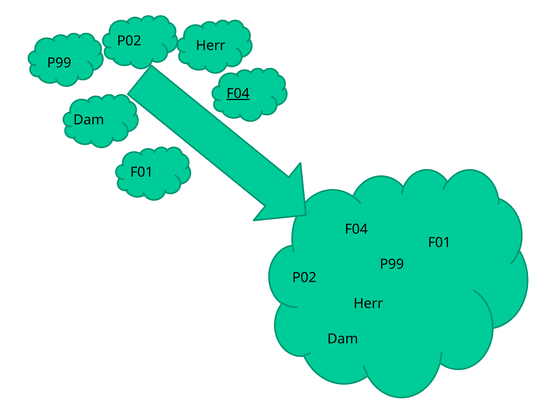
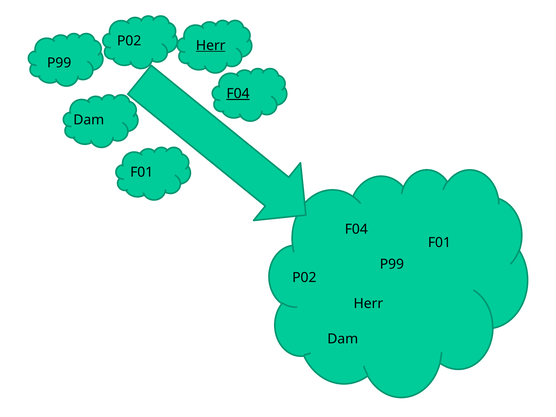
Herr underline: none -> present (211, 45)
